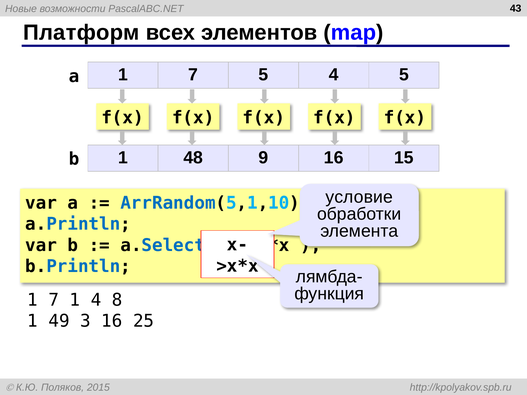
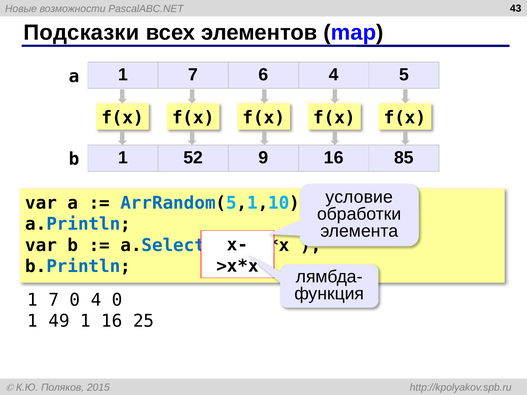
Платформ: Платформ -> Подсказки (81, 32)
7 5: 5 -> 6 (263, 75)
48: 48 -> 52 (193, 158)
15: 15 -> 85 (404, 158)
7 1: 1 -> 0 (75, 300)
4 8: 8 -> 0 (117, 300)
49 3: 3 -> 1 (85, 321)
